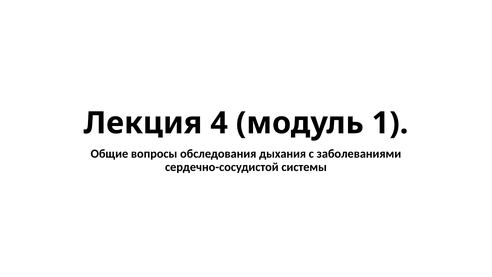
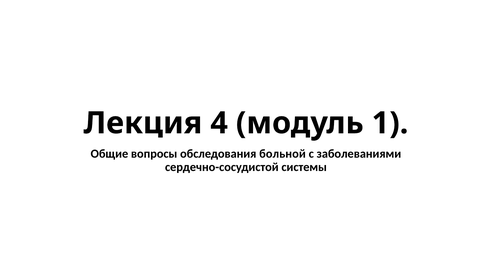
дыхания: дыхания -> больной (282, 154)
